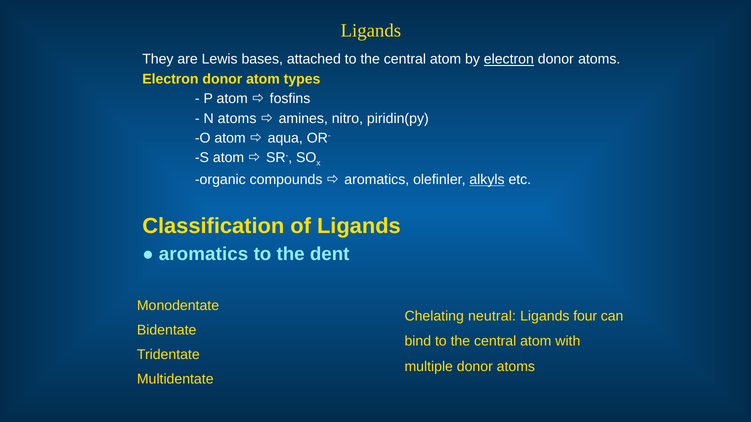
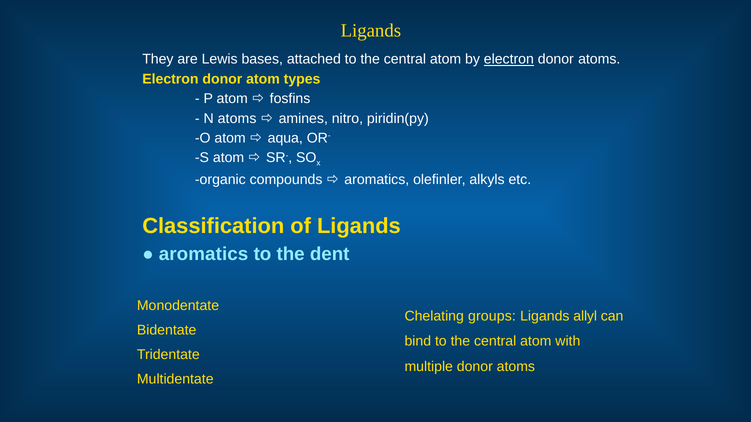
alkyls underline: present -> none (487, 180)
neutral: neutral -> groups (492, 316)
four: four -> allyl (585, 316)
